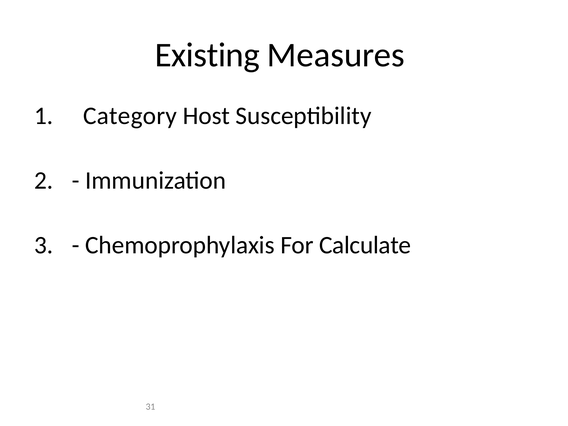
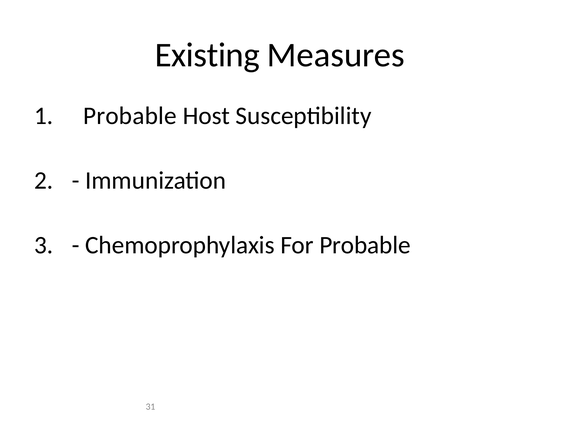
Category: Category -> Probable (130, 116)
For Calculate: Calculate -> Probable (365, 245)
